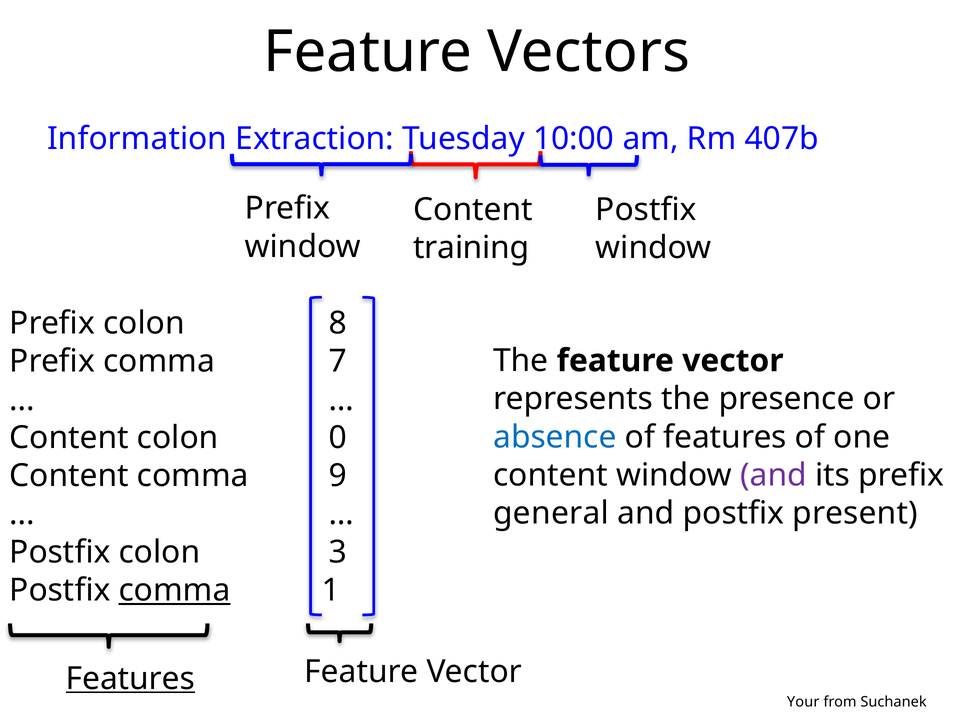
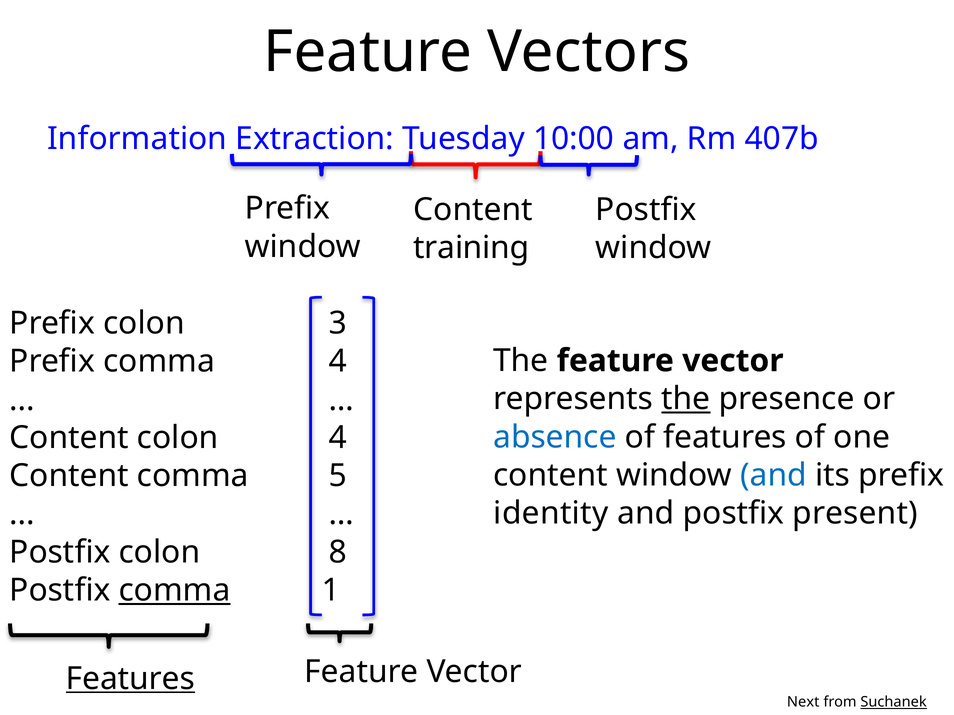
8: 8 -> 3 (338, 323)
comma 7: 7 -> 4 (338, 362)
the underline: none -> present (686, 399)
colon 0: 0 -> 4 (338, 438)
and colour: purple -> blue (774, 475)
9: 9 -> 5 (338, 476)
general: general -> identity (551, 514)
3: 3 -> 8 (338, 552)
Your: Your -> Next (803, 703)
Suchanek underline: none -> present (894, 703)
